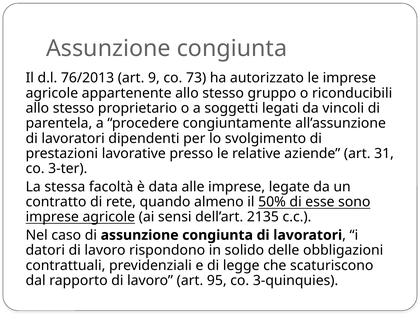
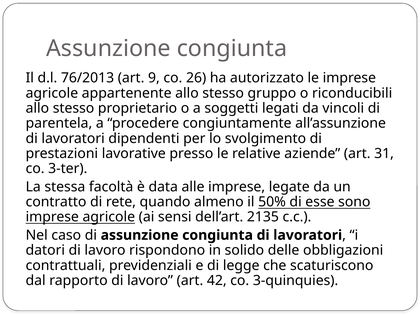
73: 73 -> 26 (196, 78)
95: 95 -> 42 (217, 281)
